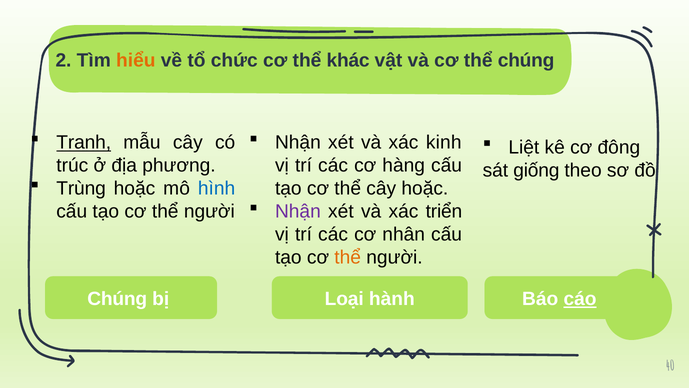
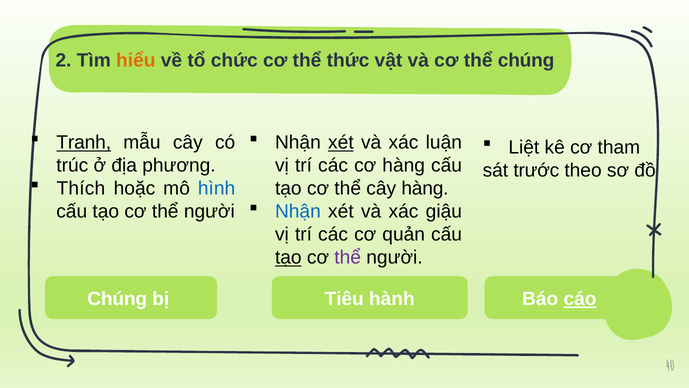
khác: khác -> thức (348, 60)
xét underline: none -> present (341, 142)
kinh: kinh -> luận (444, 142)
đông: đông -> tham (619, 147)
giống: giống -> trước (536, 170)
Trùng: Trùng -> Thích (81, 188)
cây hoặc: hoặc -> hàng (425, 188)
Nhận colour: purple -> blue (298, 211)
triển: triển -> giậu (444, 211)
nhân: nhân -> quản (404, 234)
tạo underline: none -> present (288, 257)
thể colour: orange -> purple (348, 257)
Loại: Loại -> Tiêu (344, 299)
